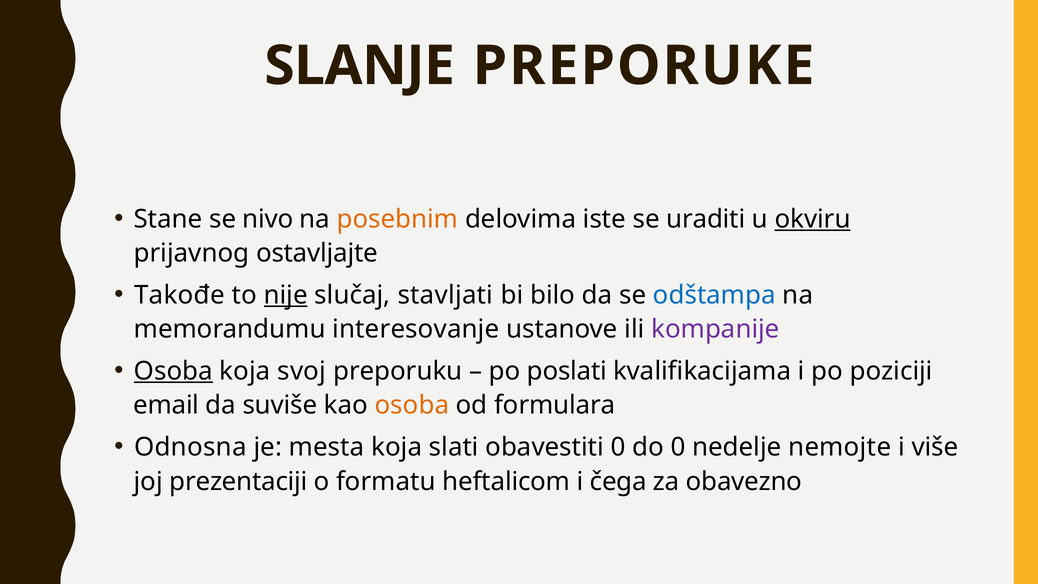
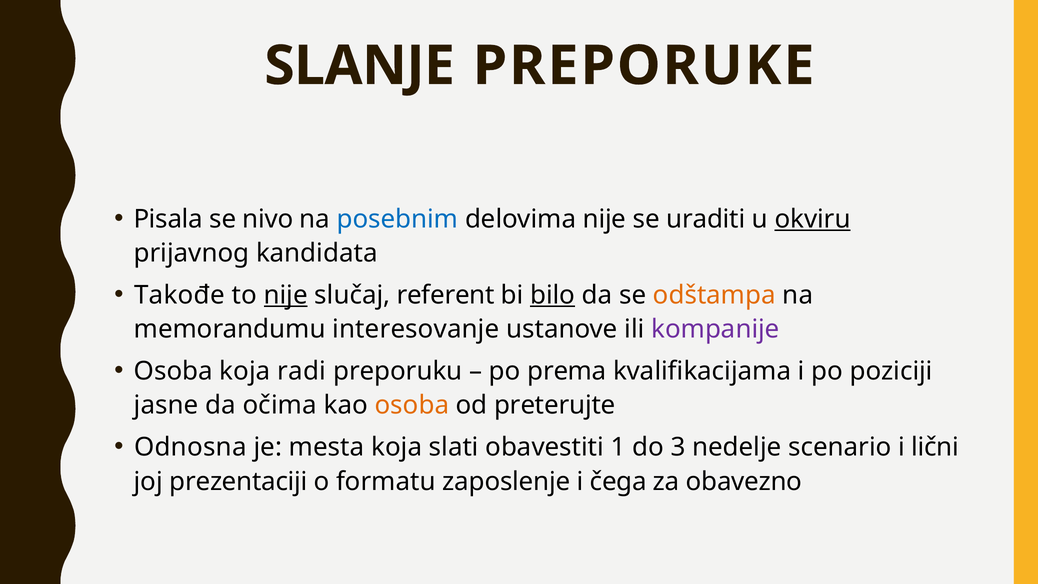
Stane: Stane -> Pisala (168, 219)
posebnim colour: orange -> blue (397, 219)
delovima iste: iste -> nije (604, 219)
ostavljajte: ostavljajte -> kandidata (317, 253)
stavljati: stavljati -> referent (446, 295)
bilo underline: none -> present (553, 295)
odštampa colour: blue -> orange (714, 295)
Osoba underline: present -> none (173, 371)
svoj: svoj -> radi (302, 371)
poslati: poslati -> prema (567, 371)
email: email -> jasne (166, 405)
suviše: suviše -> očima (280, 405)
formulara: formulara -> preterujte (555, 405)
obavestiti 0: 0 -> 1 (618, 447)
do 0: 0 -> 3 (678, 447)
nemojte: nemojte -> scenario (840, 447)
više: više -> lični (935, 447)
heftalicom: heftalicom -> zaposlenje (506, 481)
